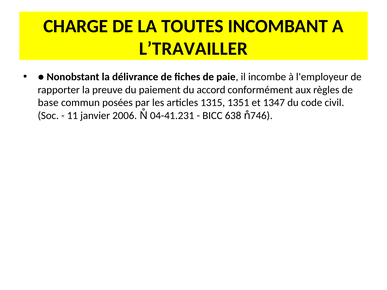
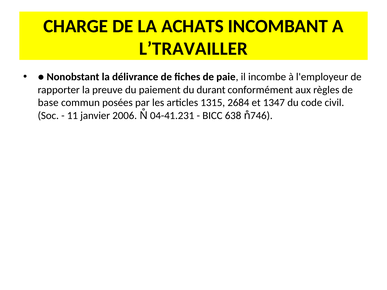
TOUTES: TOUTES -> ACHATS (193, 26)
accord: accord -> durant (211, 90)
1351: 1351 -> 2684 (238, 103)
